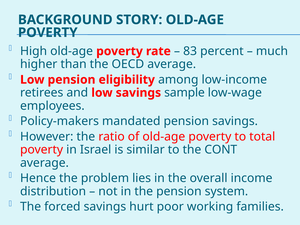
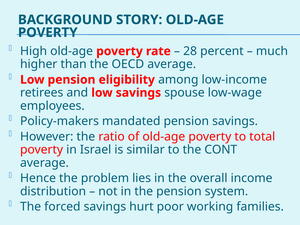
83: 83 -> 28 (190, 51)
sample: sample -> spouse (184, 93)
